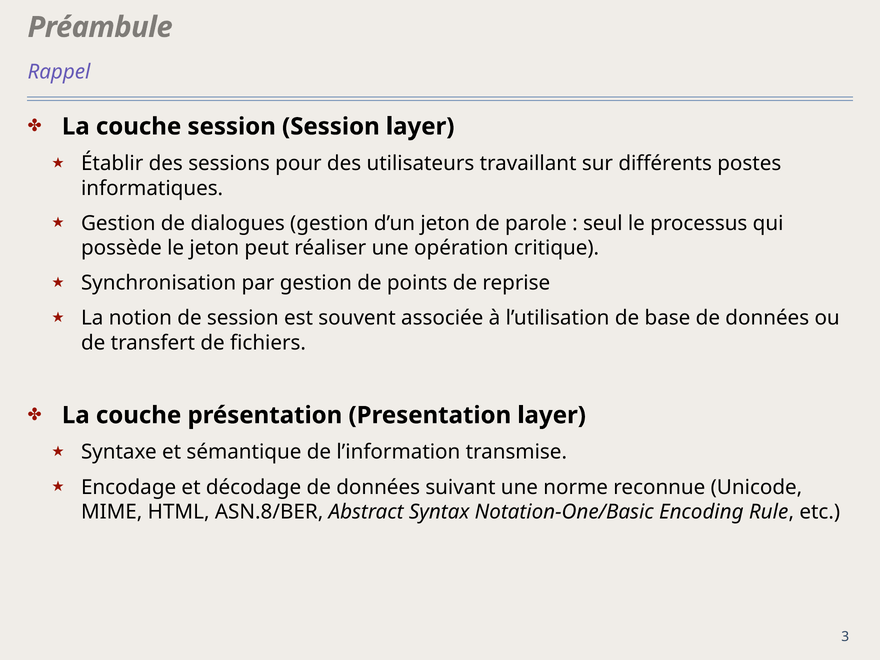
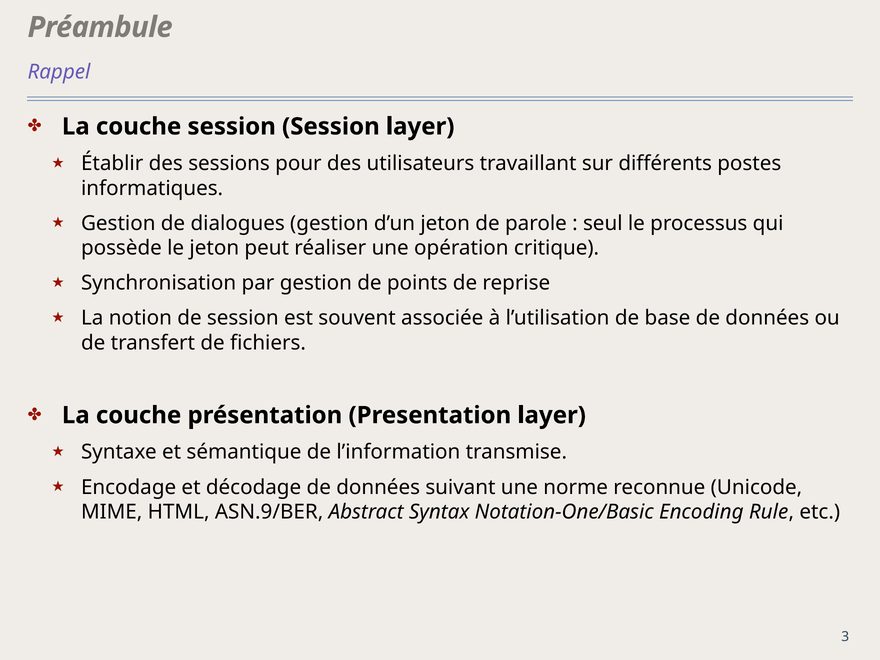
ASN.8/BER: ASN.8/BER -> ASN.9/BER (269, 512)
